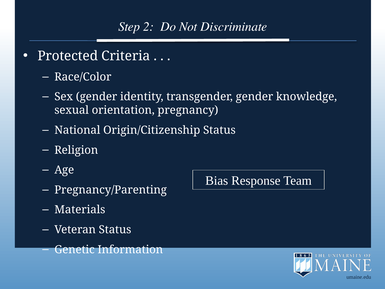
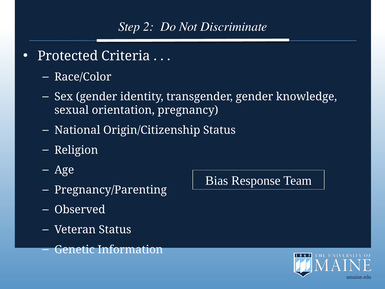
Materials: Materials -> Observed (80, 210)
